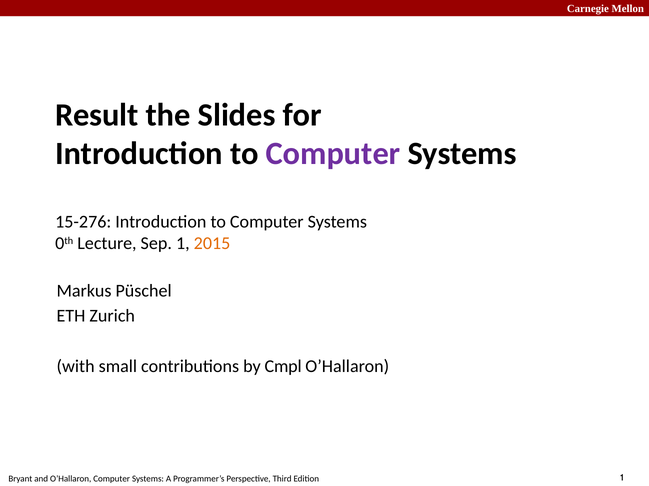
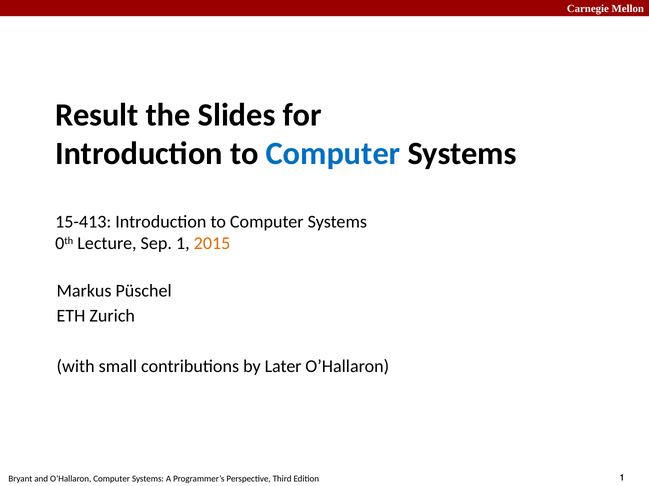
Computer colour: purple -> blue (333, 154)
15-276: 15-276 -> 15-413 (83, 222)
Cmpl: Cmpl -> Later (283, 367)
